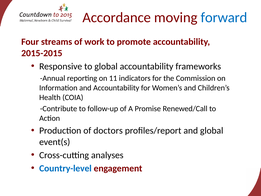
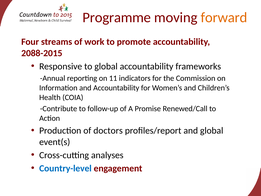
Accordance: Accordance -> Programme (117, 18)
forward colour: blue -> orange (224, 18)
2015-2015: 2015-2015 -> 2088-2015 (42, 53)
